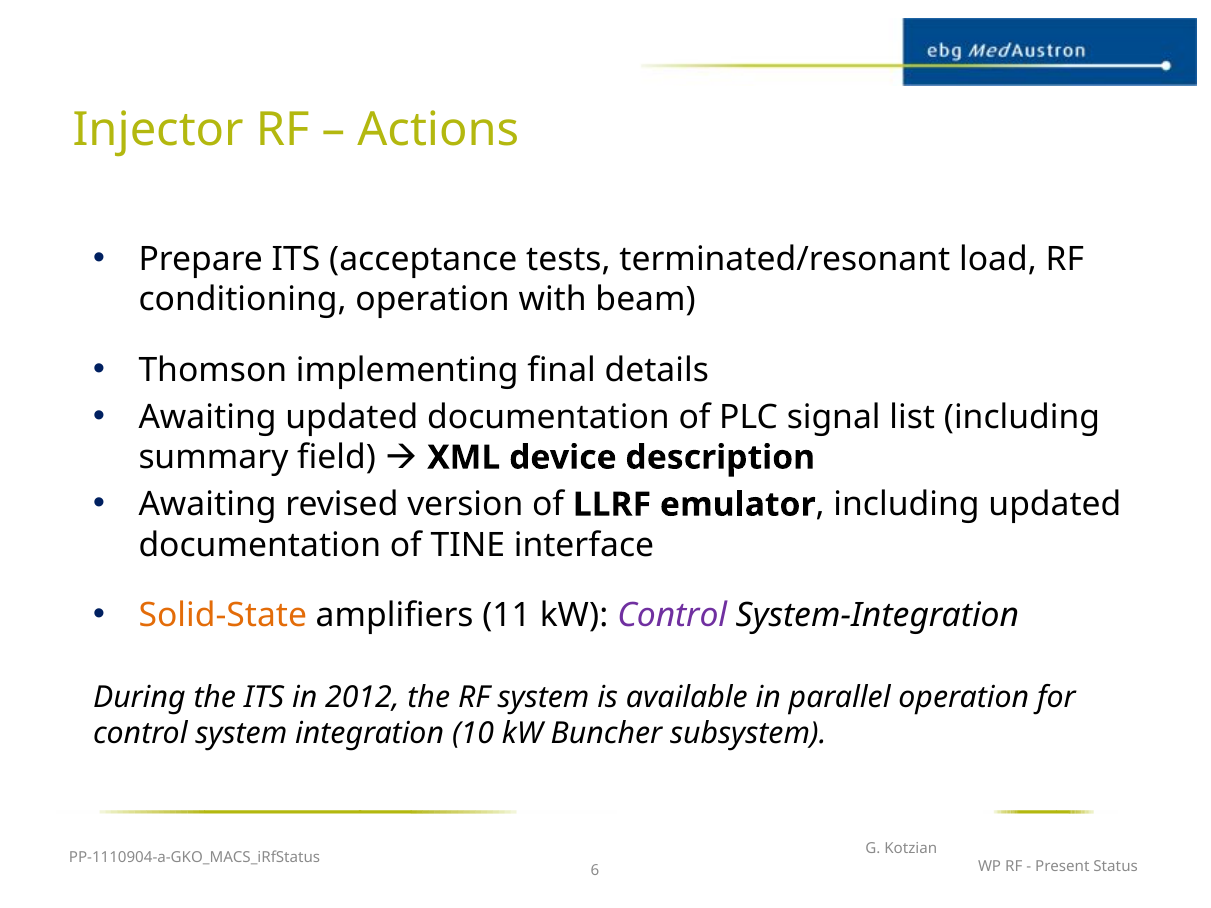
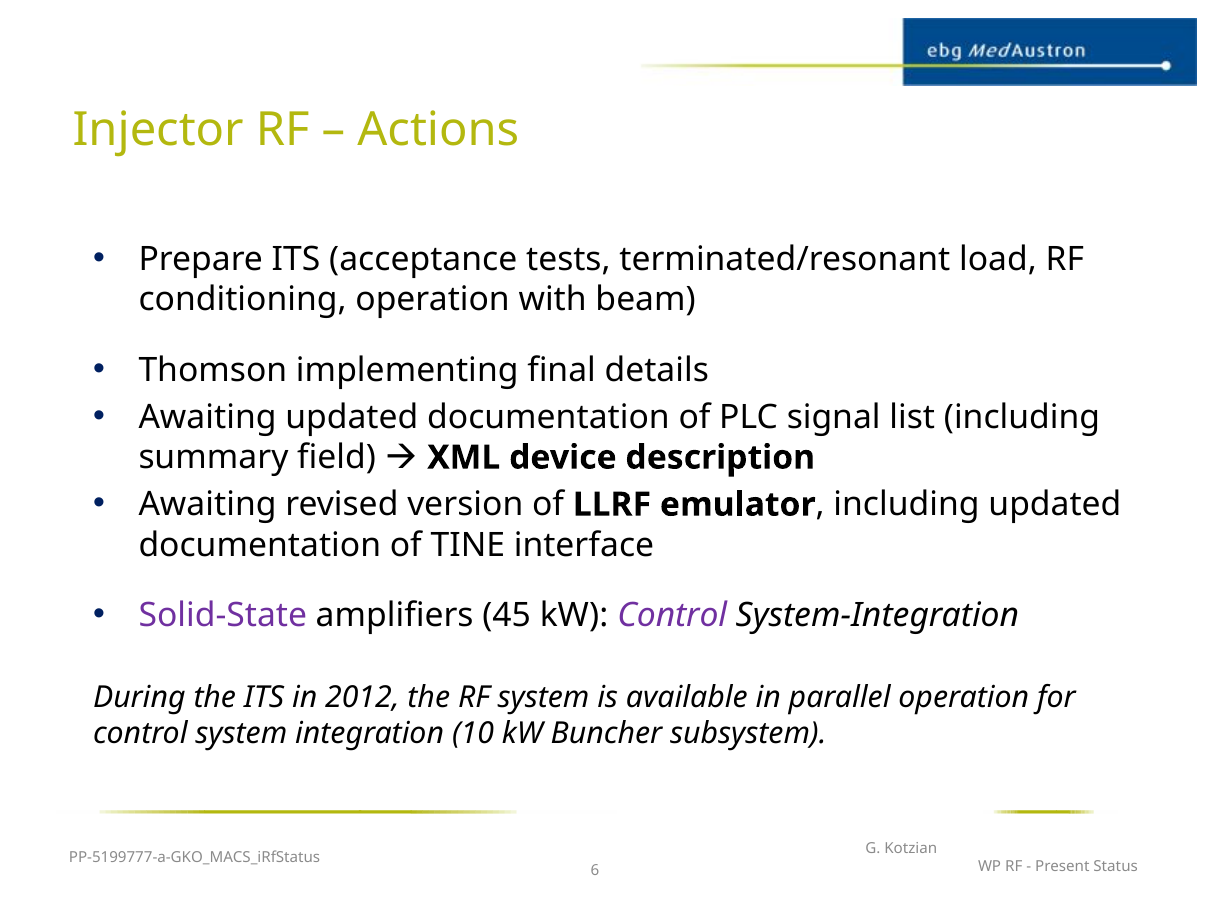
Solid-State colour: orange -> purple (223, 616)
11: 11 -> 45 (507, 616)
PP-1110904-a-GKO_MACS_iRfStatus: PP-1110904-a-GKO_MACS_iRfStatus -> PP-5199777-a-GKO_MACS_iRfStatus (195, 857)
